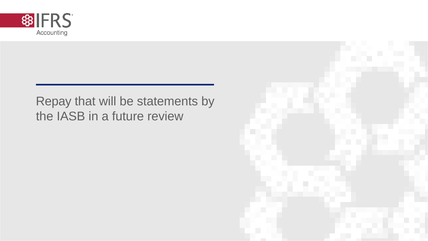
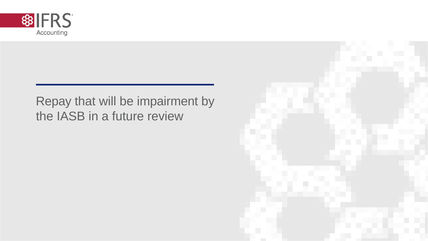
statements: statements -> impairment (168, 101)
